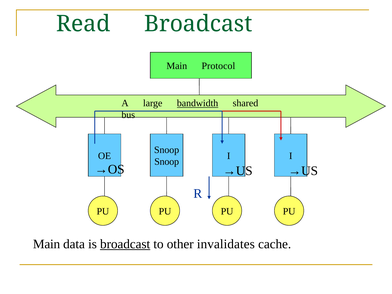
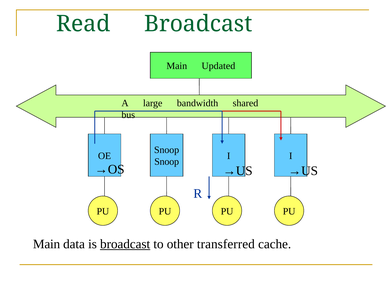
Protocol: Protocol -> Updated (218, 66)
bandwidth underline: present -> none (198, 103)
invalidates: invalidates -> transferred (226, 244)
